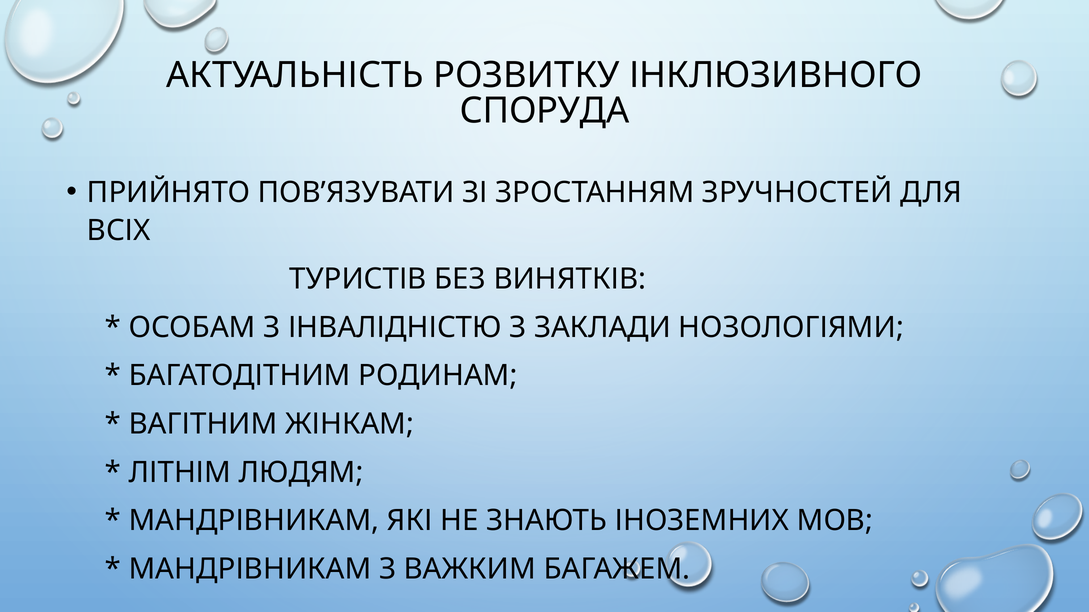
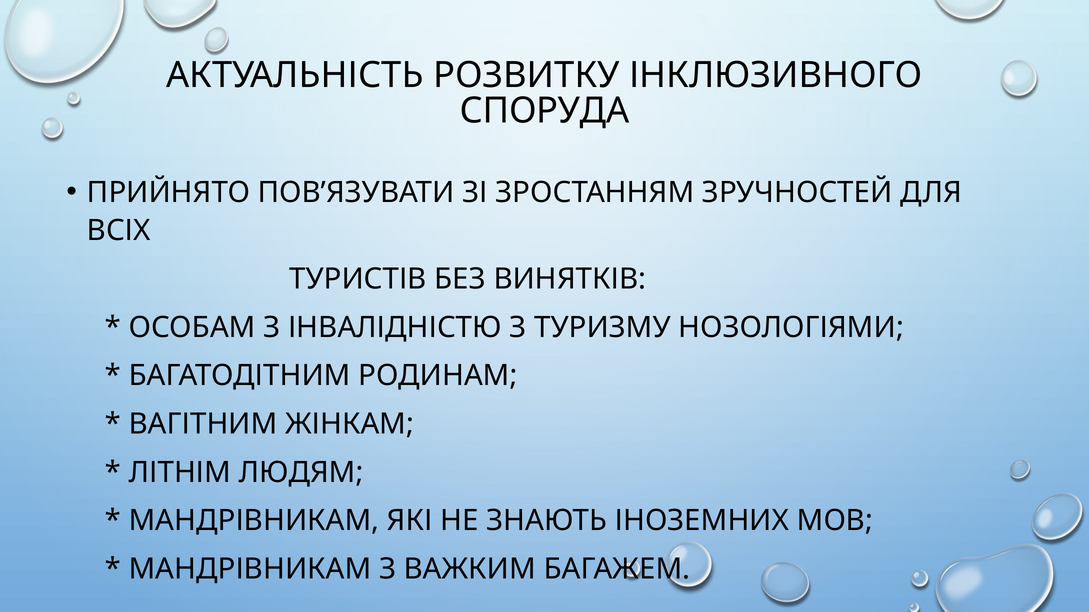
ЗАКЛАДИ: ЗАКЛАДИ -> ТУРИЗМУ (602, 328)
